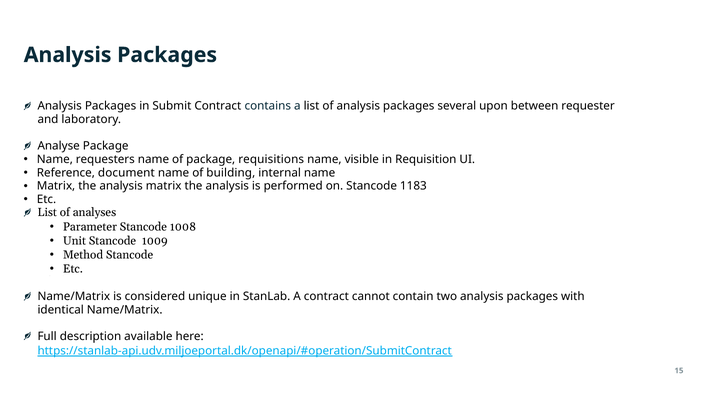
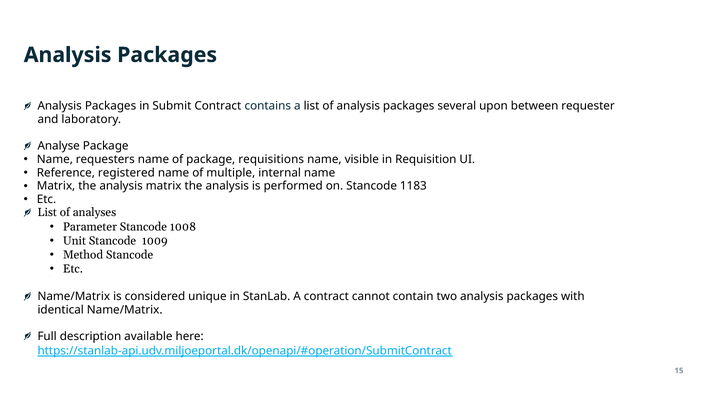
document: document -> registered (126, 173)
building: building -> multiple (231, 173)
